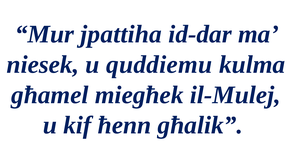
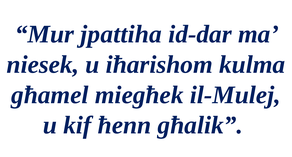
quddiemu: quddiemu -> iħarishom (159, 65)
